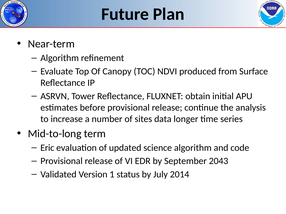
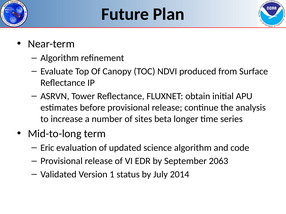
data: data -> beta (163, 119)
2043: 2043 -> 2063 (219, 161)
